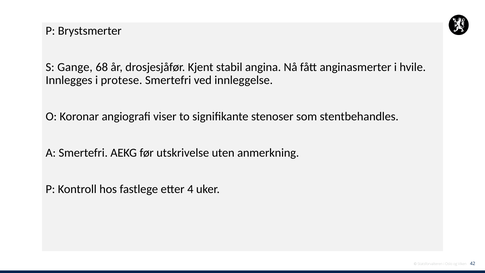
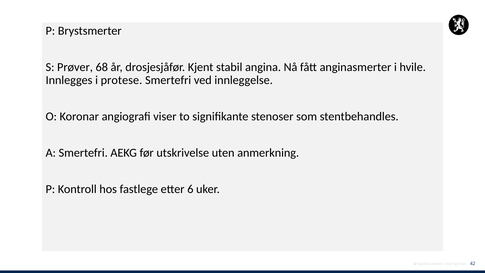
Gange: Gange -> Prøver (75, 67)
4: 4 -> 6 (190, 189)
